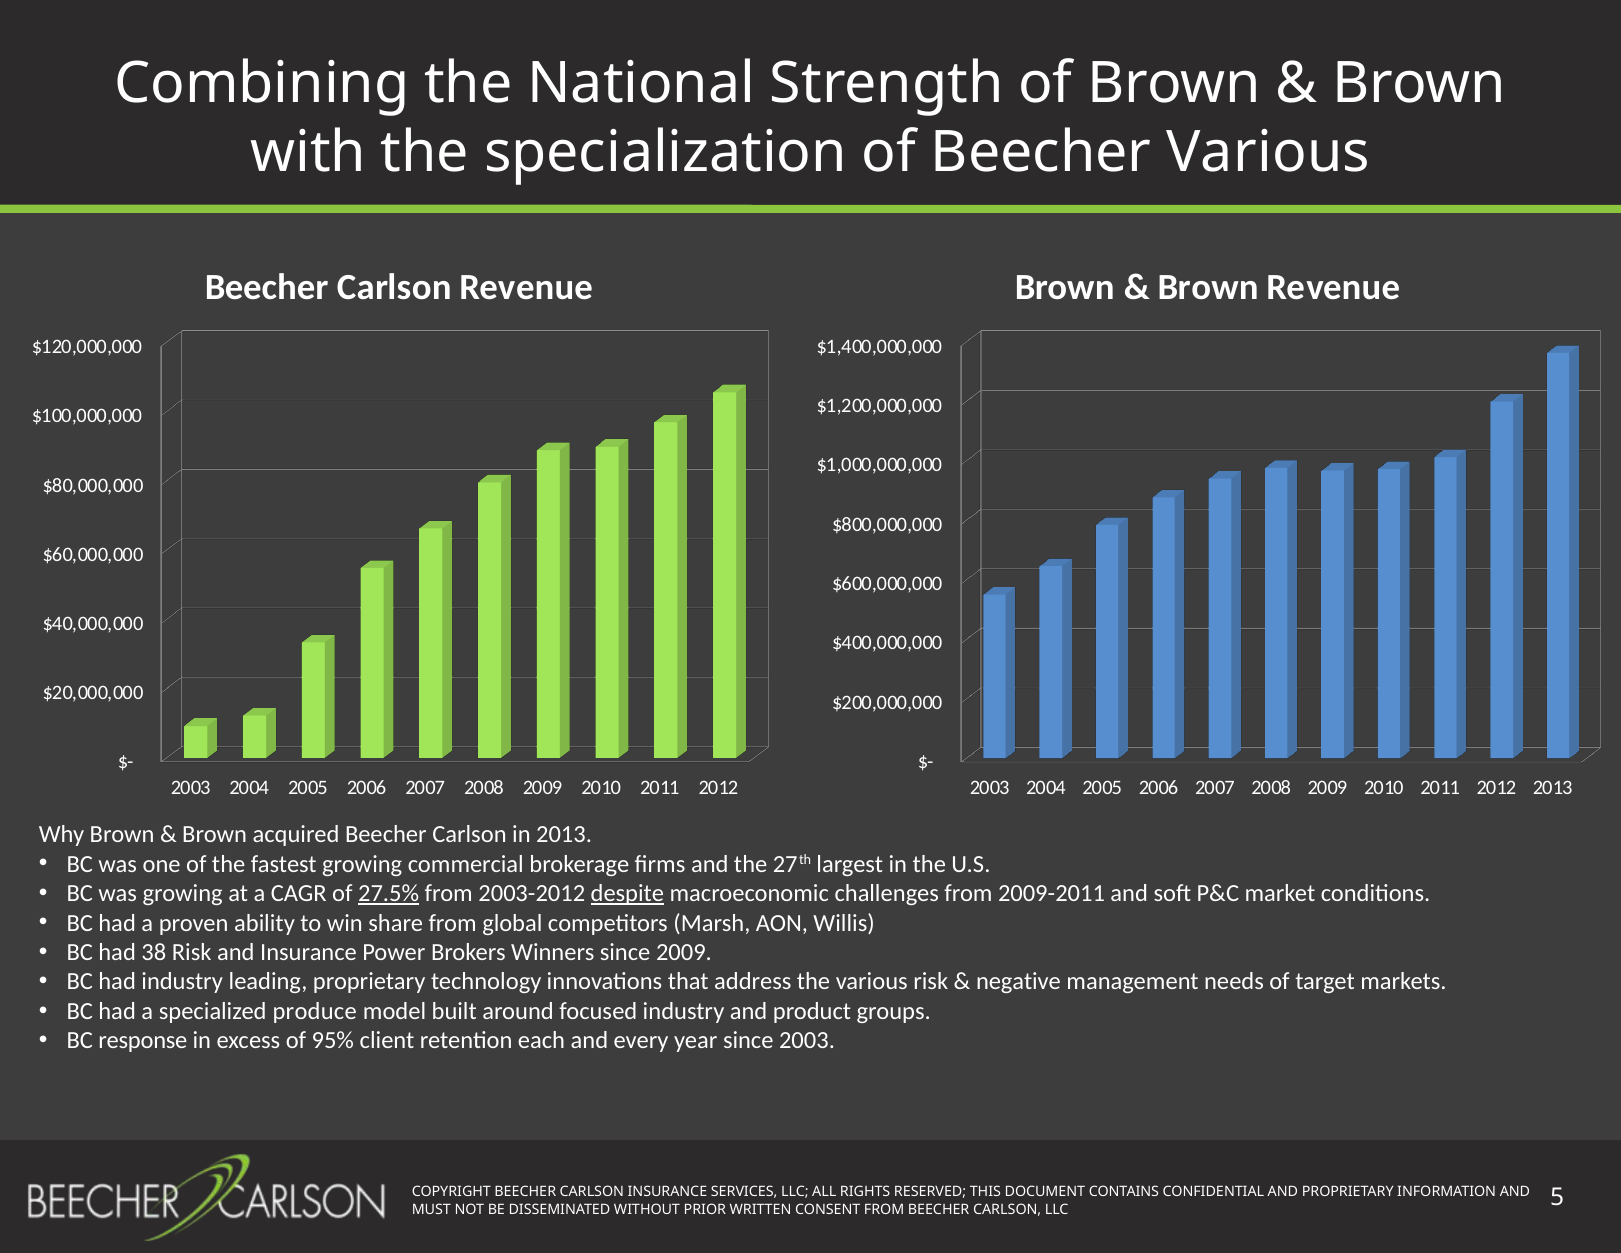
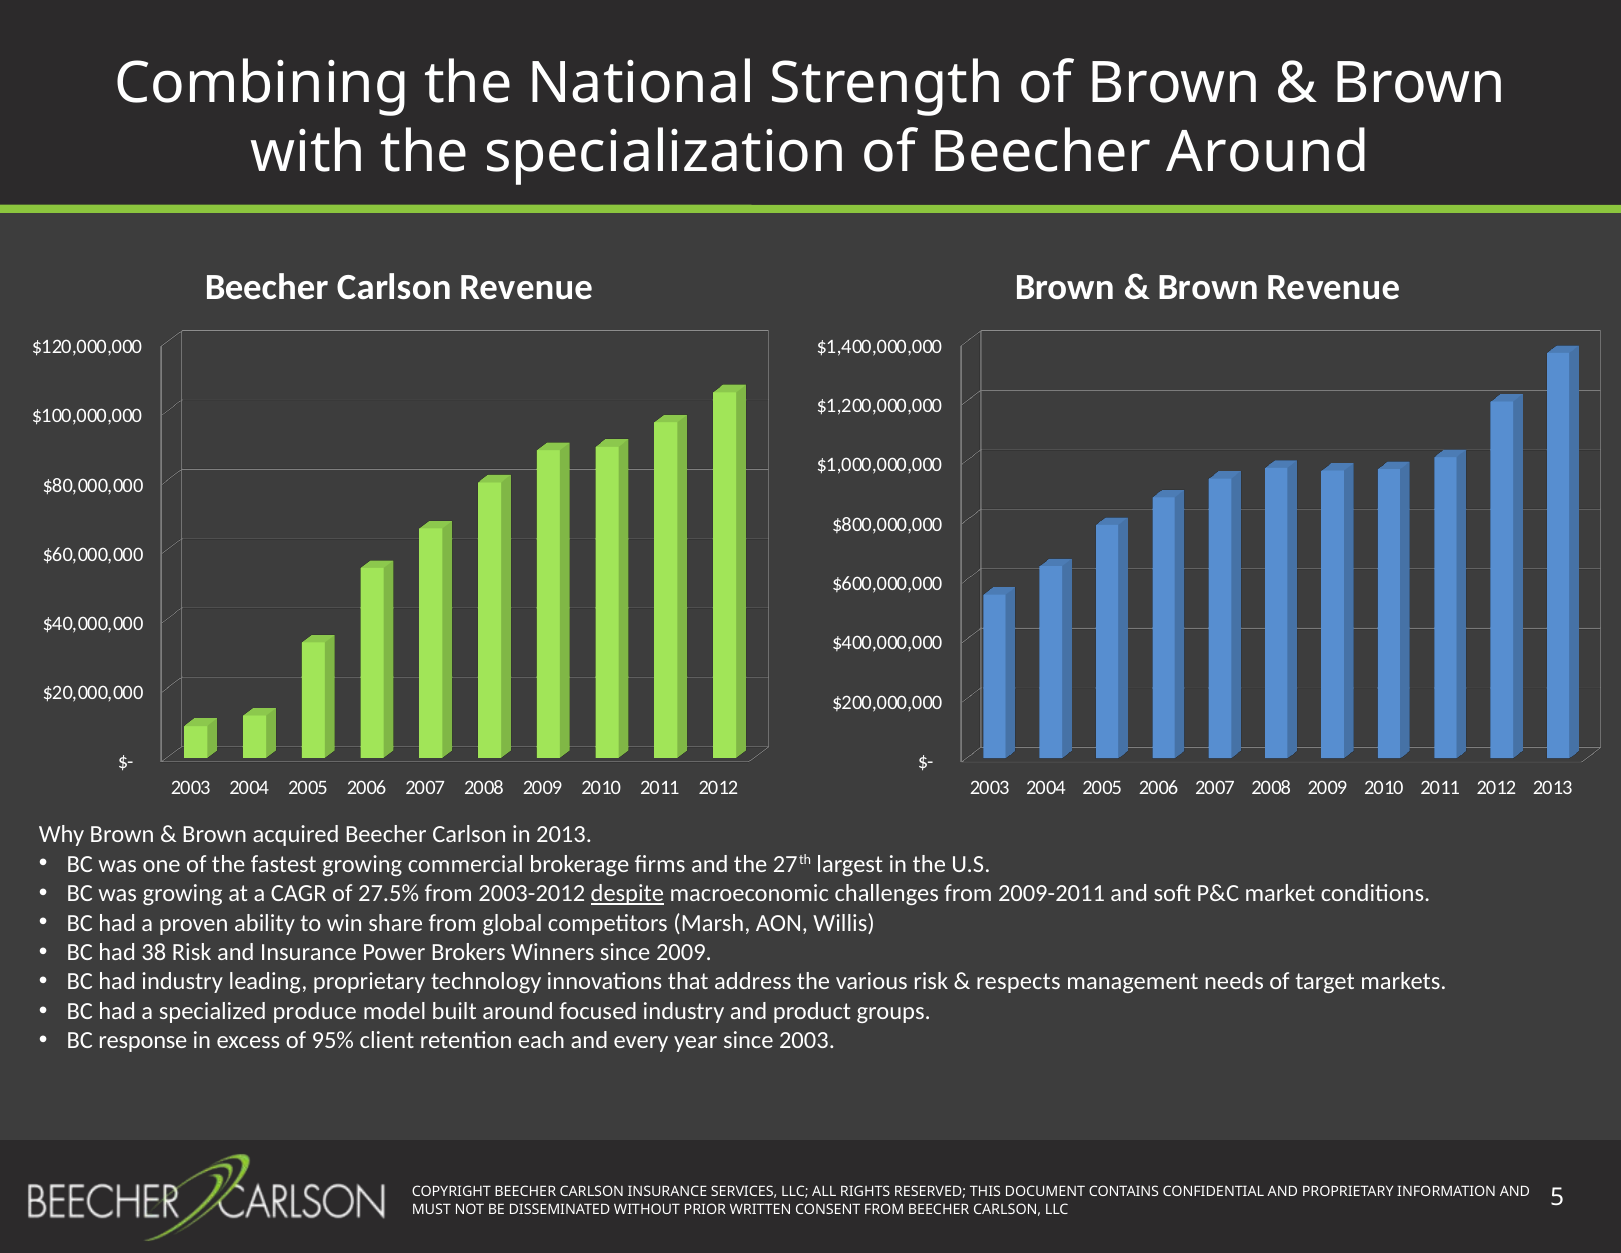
Beecher Various: Various -> Around (1268, 152)
27.5% underline: present -> none (389, 893)
negative: negative -> respects (1018, 982)
